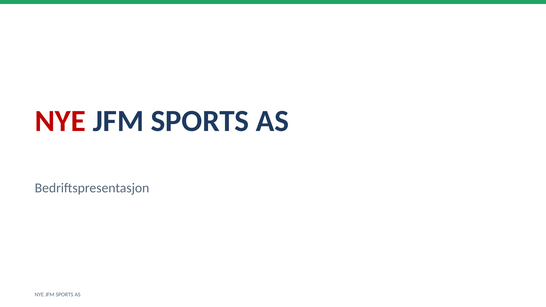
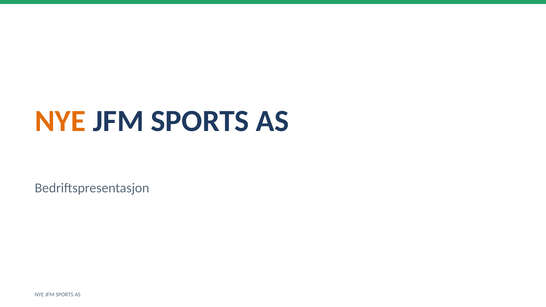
NYE colour: red -> orange (60, 121)
